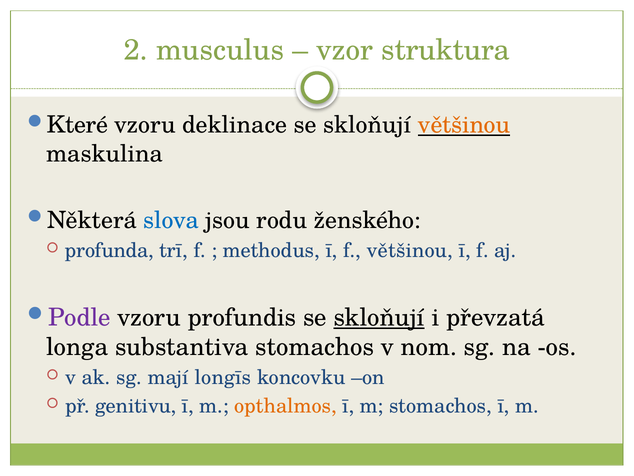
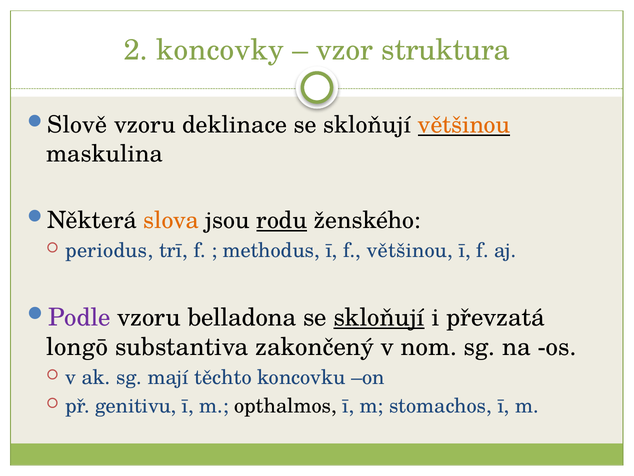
musculus: musculus -> koncovky (220, 50)
Které: Které -> Slově (77, 125)
slova colour: blue -> orange (171, 220)
rodu underline: none -> present (282, 220)
profunda: profunda -> periodus (109, 250)
profundis: profundis -> belladona (242, 317)
longa: longa -> longō (77, 347)
substantiva stomachos: stomachos -> zakončený (315, 347)
longīs: longīs -> těchto (223, 377)
opthalmos colour: orange -> black (285, 406)
